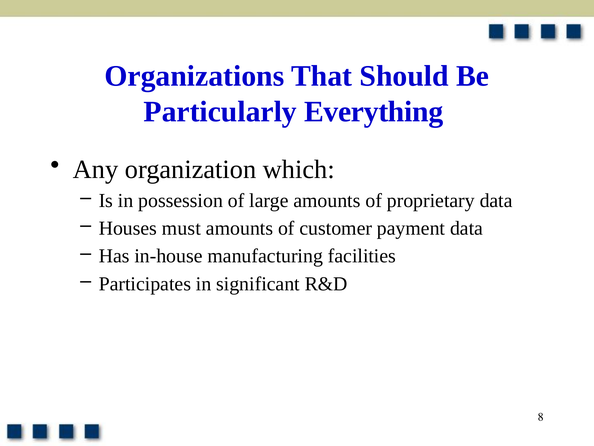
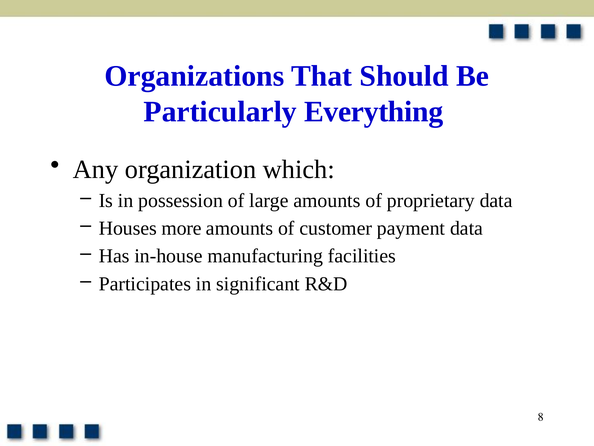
must: must -> more (182, 228)
